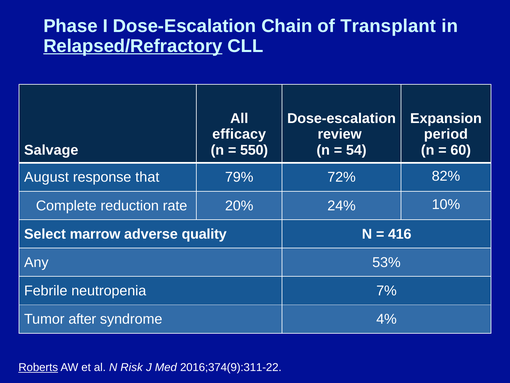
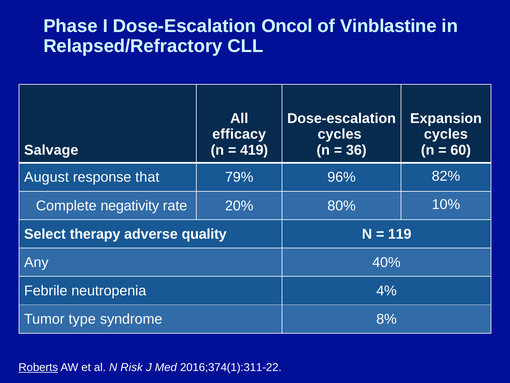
Chain: Chain -> Oncol (287, 26)
Transplant: Transplant -> Vinblastine (388, 26)
Relapsed/Refractory underline: present -> none (133, 46)
review: review -> cycles (340, 134)
period: period -> cycles (446, 134)
550: 550 -> 419 (254, 150)
54: 54 -> 36 (356, 150)
72%: 72% -> 96% (342, 177)
reduction: reduction -> negativity (130, 205)
24%: 24% -> 80% (342, 205)
marrow: marrow -> therapy (95, 234)
416: 416 -> 119 (400, 234)
53%: 53% -> 40% (386, 262)
7%: 7% -> 4% (386, 291)
after: after -> type (82, 319)
4%: 4% -> 8% (386, 319)
2016;374(9):311-22: 2016;374(9):311-22 -> 2016;374(1):311-22 (231, 367)
